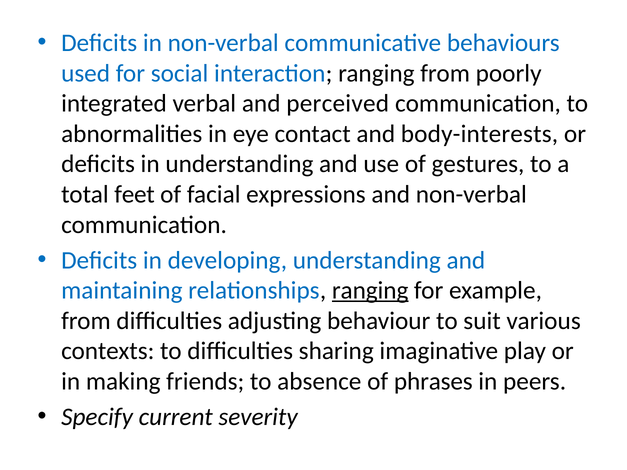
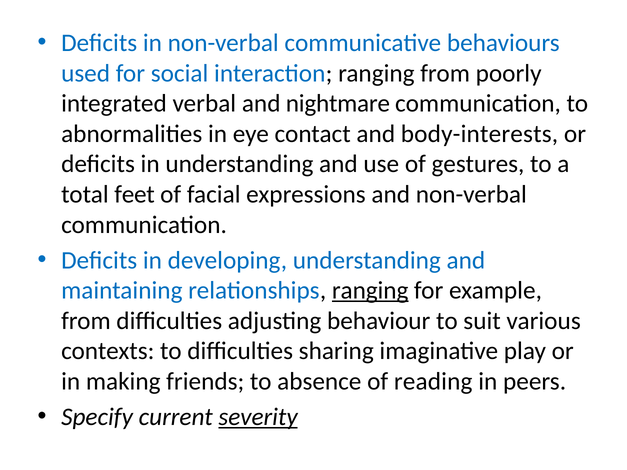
perceived: perceived -> nightmare (338, 104)
phrases: phrases -> reading (433, 382)
severity underline: none -> present (258, 417)
